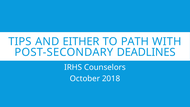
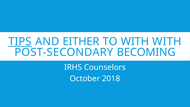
TIPS underline: none -> present (20, 42)
TO PATH: PATH -> WITH (135, 42)
DEADLINES: DEADLINES -> BECOMING (146, 52)
